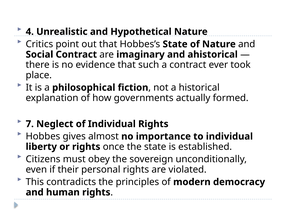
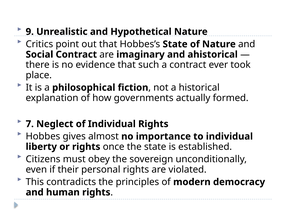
4: 4 -> 9 (30, 32)
